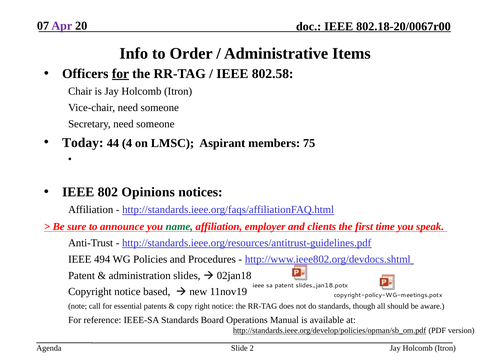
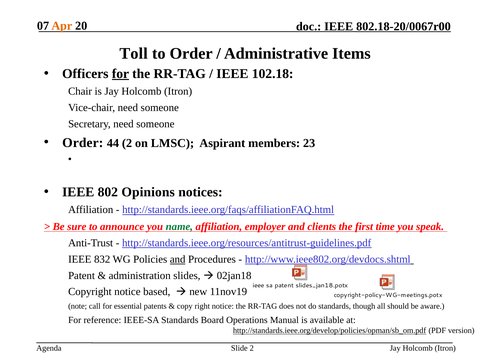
Apr colour: purple -> orange (62, 26)
Info: Info -> Toll (134, 54)
802.58: 802.58 -> 102.18 (273, 74)
Today: Today -> Order (83, 143)
44 4: 4 -> 2 (127, 143)
75: 75 -> 23 (309, 143)
494: 494 -> 832 (102, 260)
and underline: none -> present (178, 260)
